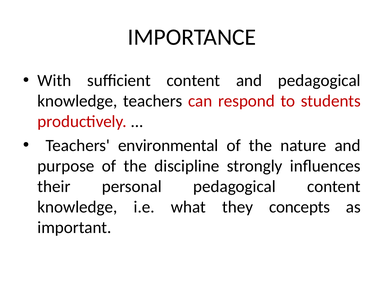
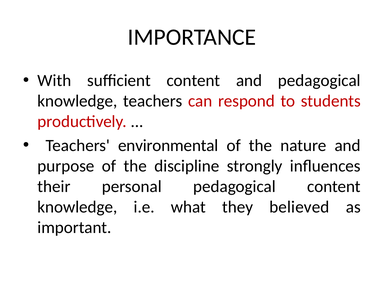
concepts: concepts -> believed (299, 207)
